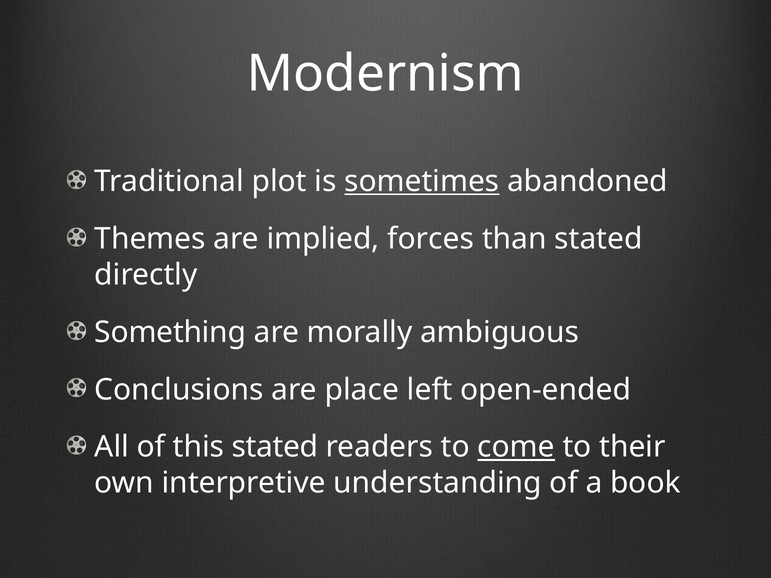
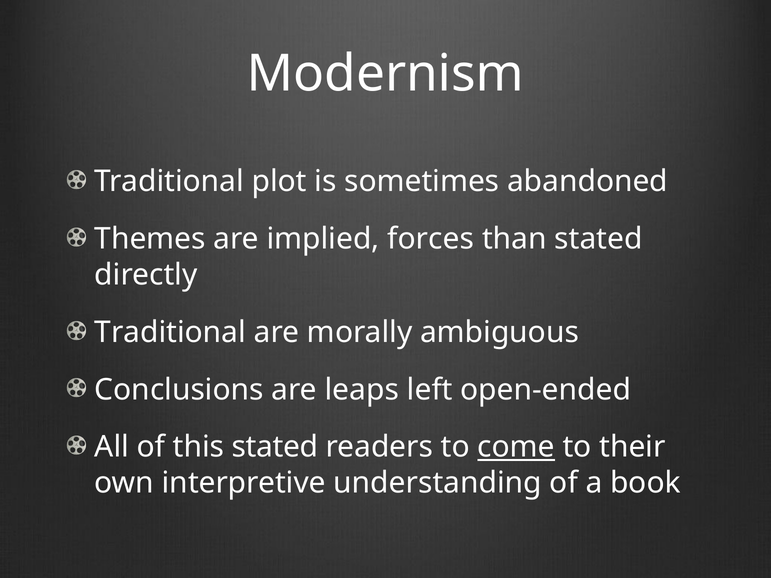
sometimes underline: present -> none (422, 181)
Something: Something -> Traditional (170, 332)
place: place -> leaps (362, 390)
